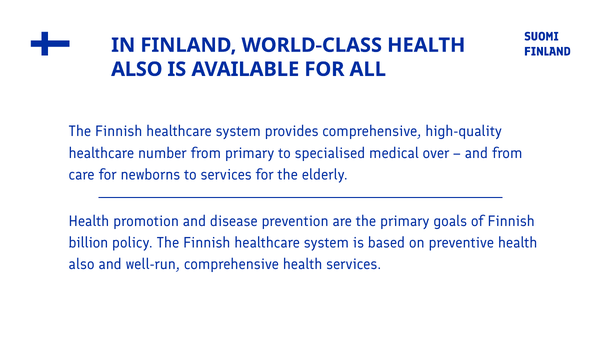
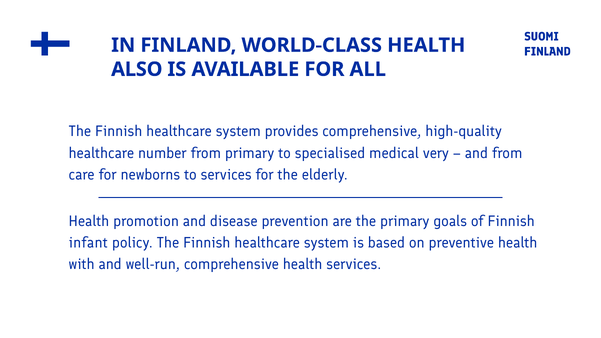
over: over -> very (436, 153)
billion: billion -> infant (88, 243)
also: also -> with (82, 265)
